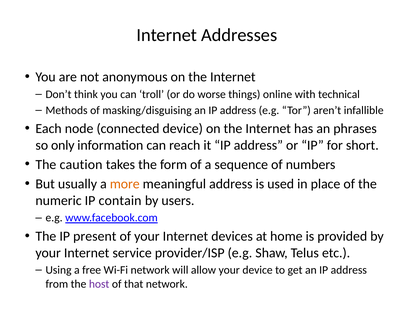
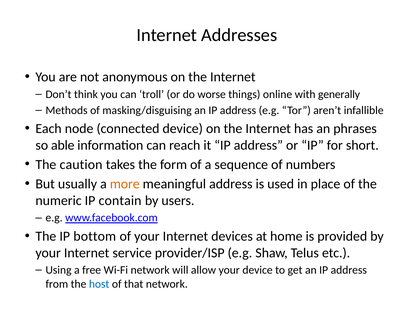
technical: technical -> generally (339, 94)
only: only -> able (63, 145)
present: present -> bottom (95, 236)
host colour: purple -> blue (99, 284)
